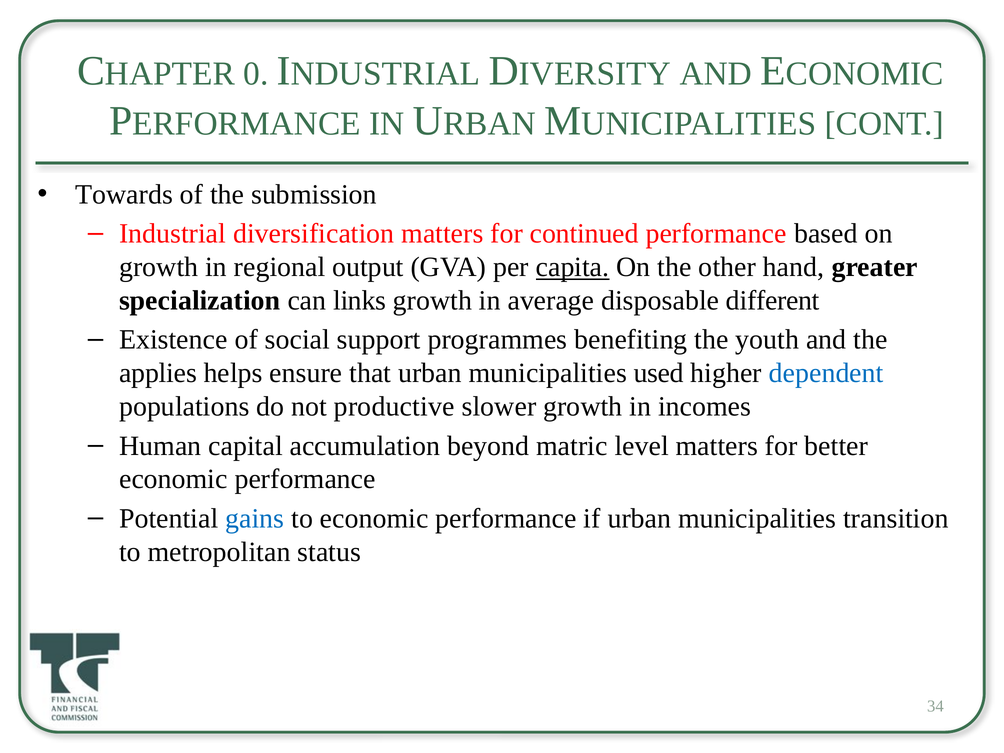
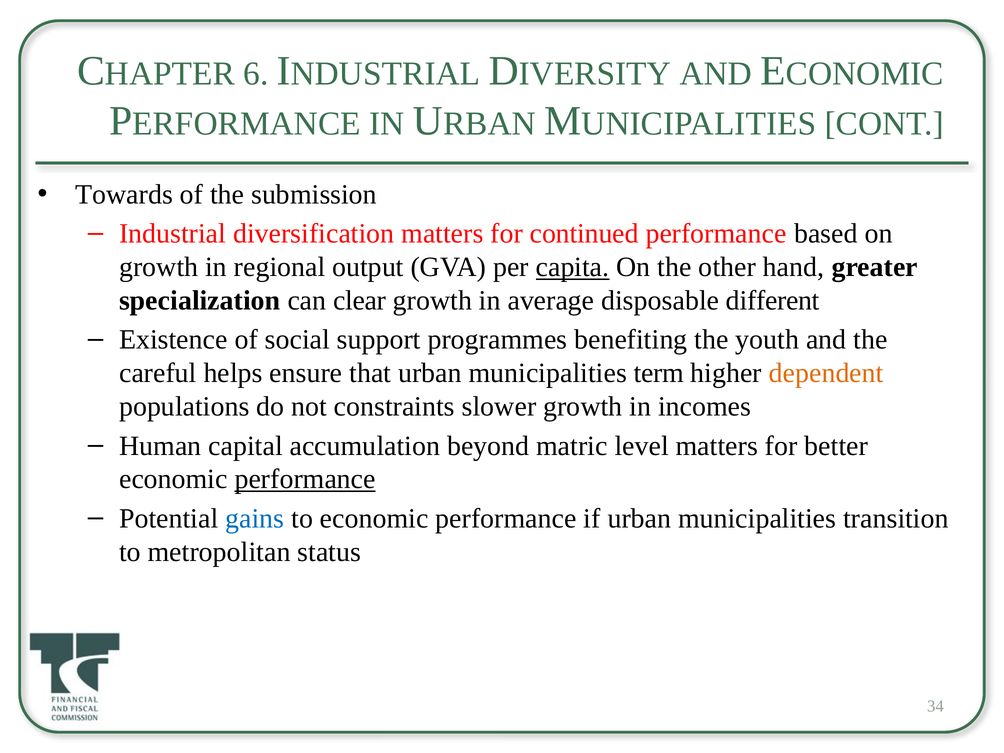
0: 0 -> 6 (256, 73)
links: links -> clear (360, 301)
applies: applies -> careful (158, 373)
used: used -> term (659, 373)
dependent colour: blue -> orange (826, 373)
productive: productive -> constraints (394, 407)
performance underline: none -> present (305, 479)
